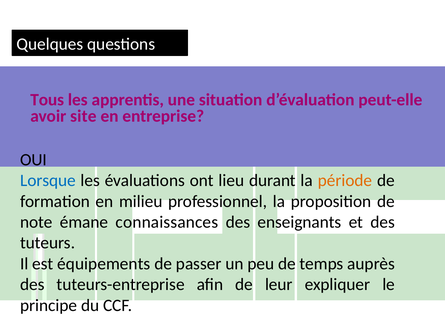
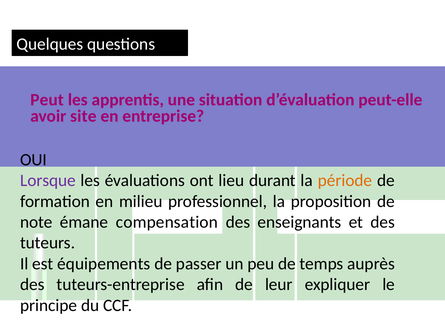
Tous: Tous -> Peut (47, 100)
Lorsque colour: blue -> purple (48, 180)
connaissances: connaissances -> compensation (167, 222)
